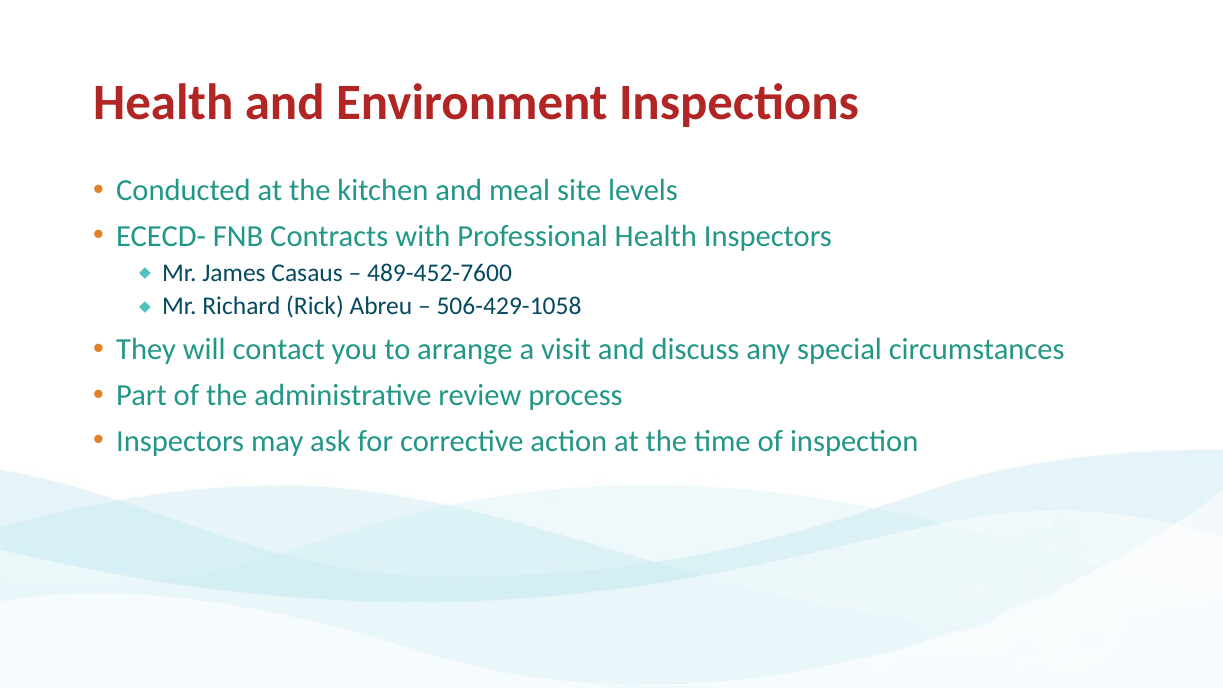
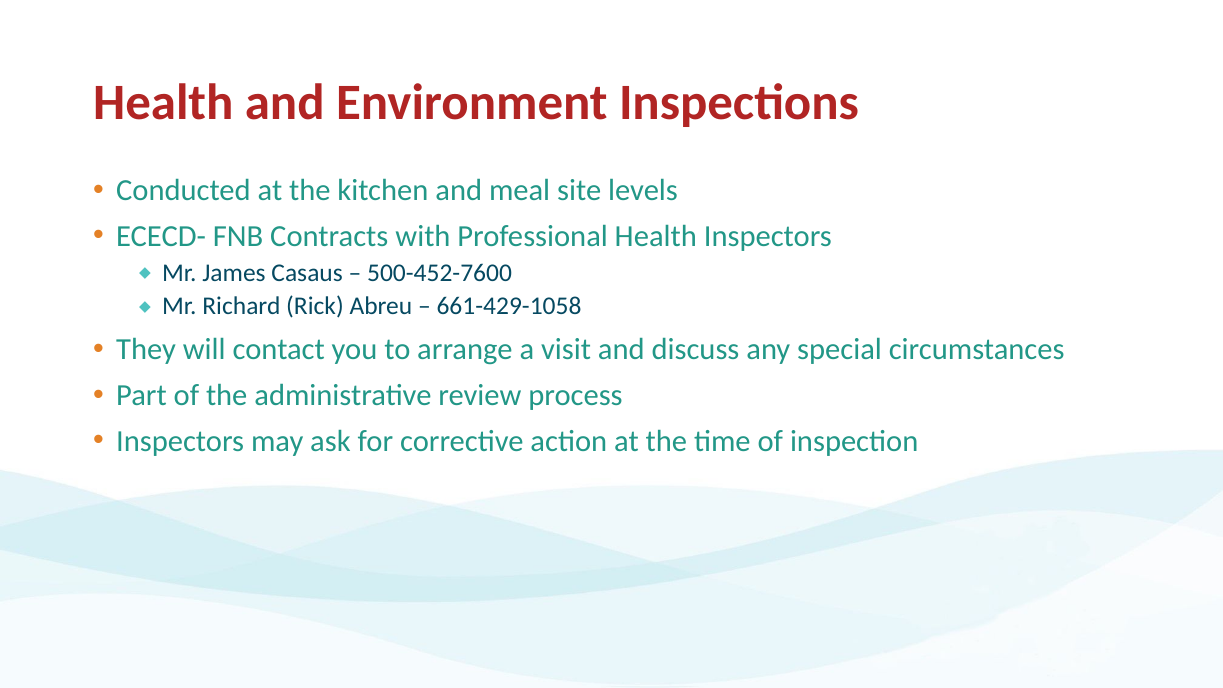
489-452-7600: 489-452-7600 -> 500-452-7600 (440, 273)
506-429-1058: 506-429-1058 -> 661-429-1058 (509, 307)
